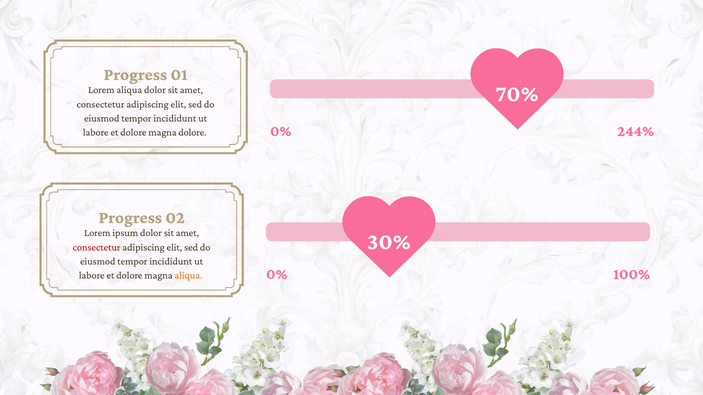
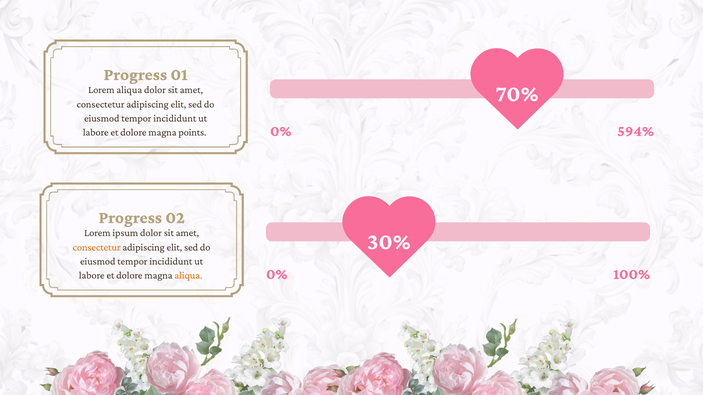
magna dolore: dolore -> points (192, 133)
244%: 244% -> 594% (636, 131)
consectetur colour: red -> orange (97, 247)
